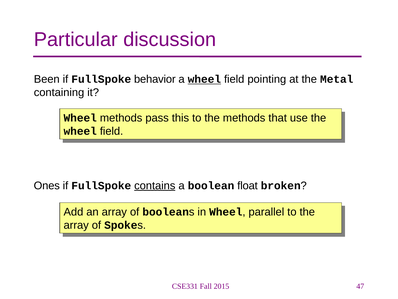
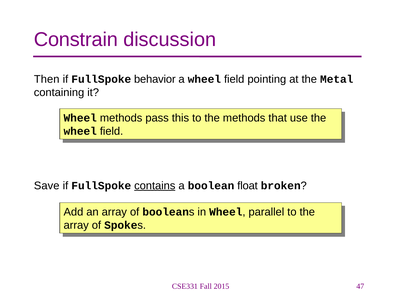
Particular: Particular -> Constrain (76, 40)
Been: Been -> Then (47, 79)
wheel underline: present -> none (204, 79)
Ones: Ones -> Save (47, 185)
